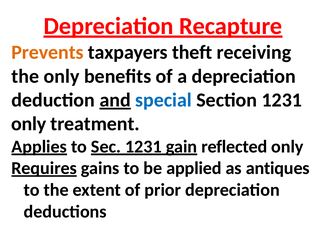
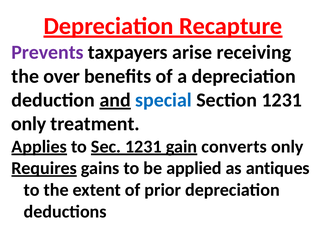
Prevents colour: orange -> purple (47, 52)
theft: theft -> arise (192, 52)
the only: only -> over (62, 76)
reflected: reflected -> converts (234, 147)
